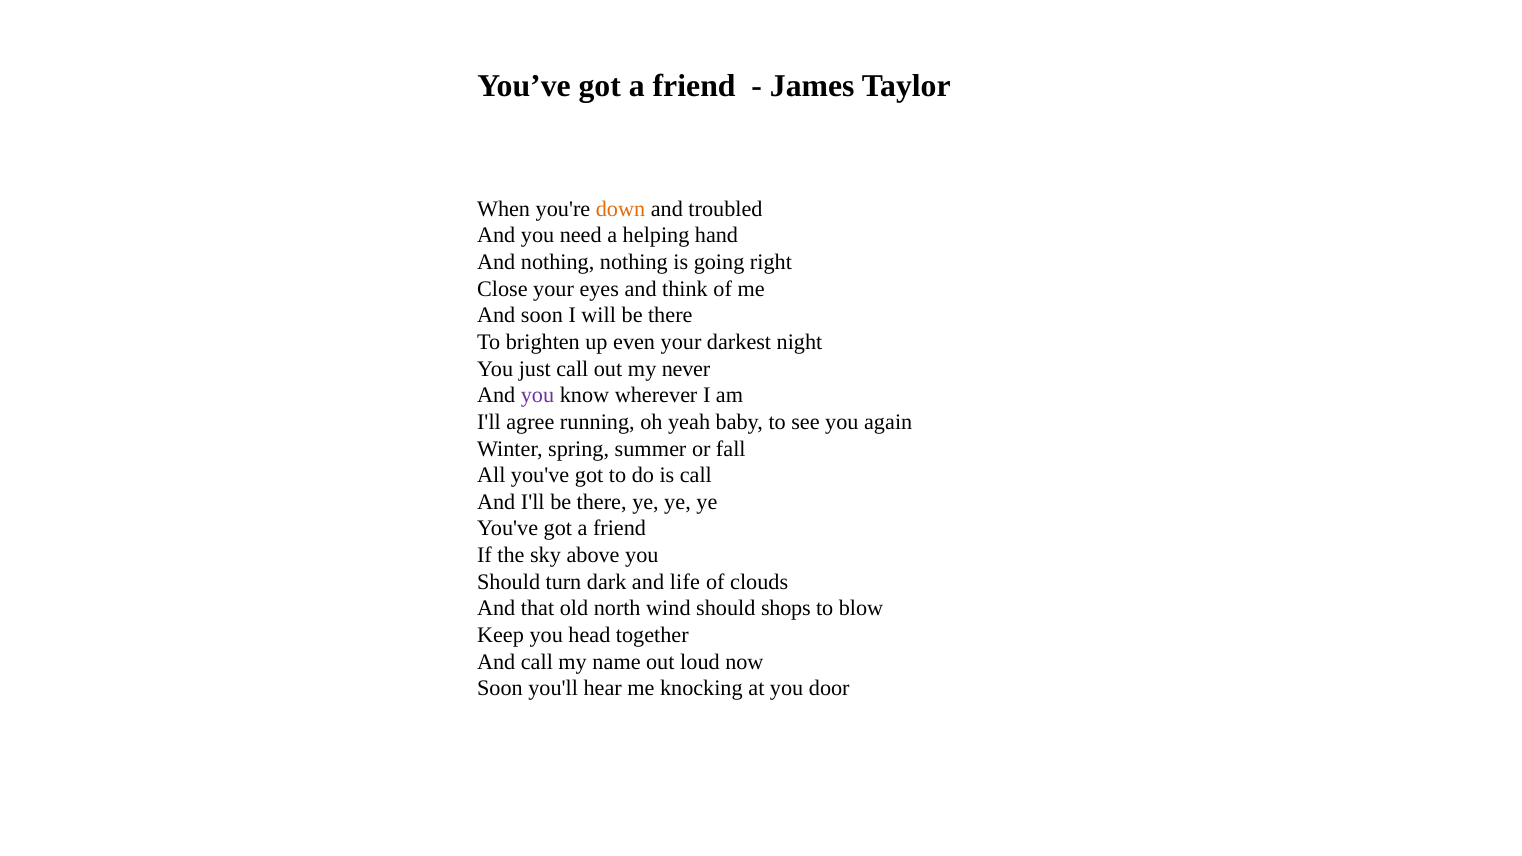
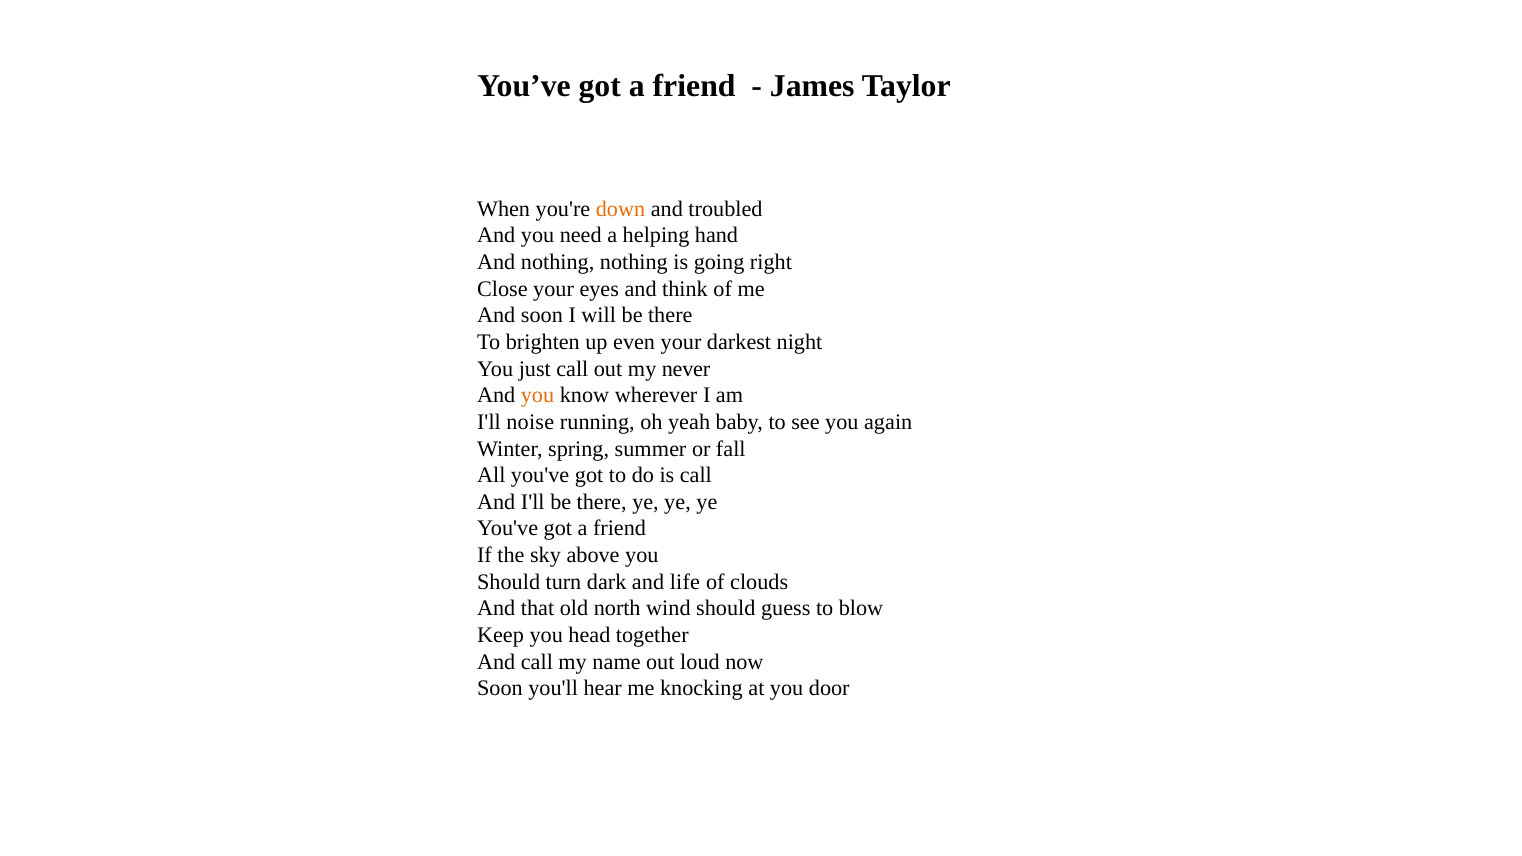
you colour: purple -> orange (538, 395)
agree: agree -> noise (530, 422)
shops: shops -> guess (786, 609)
